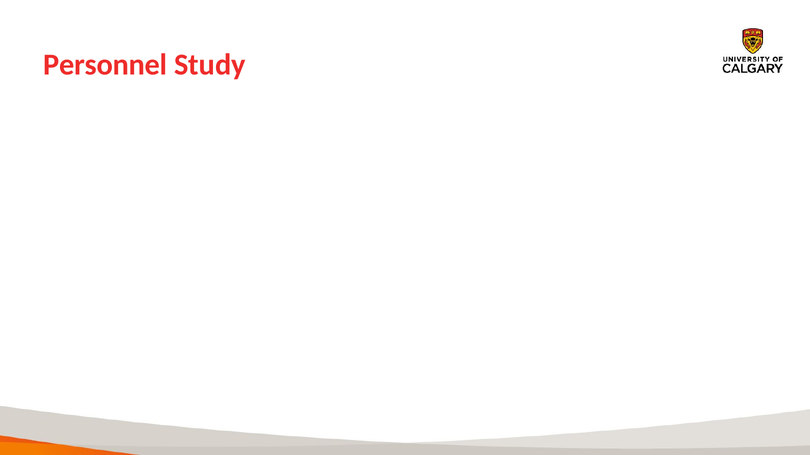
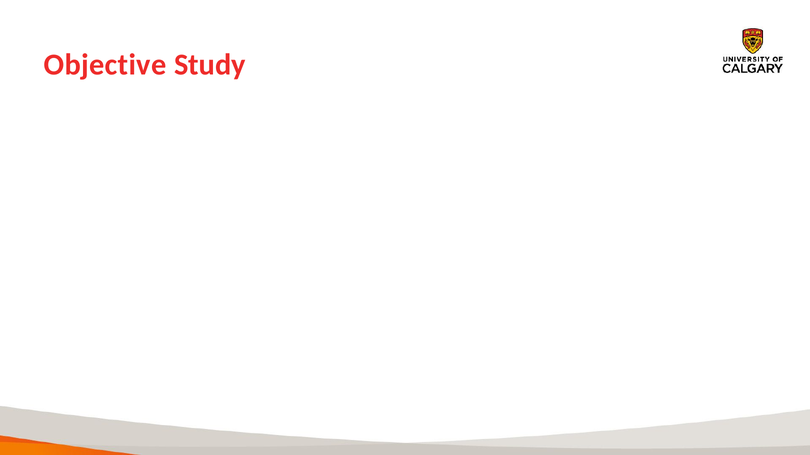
Personnel: Personnel -> Objective (105, 65)
